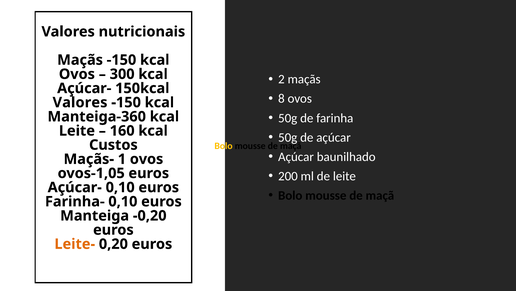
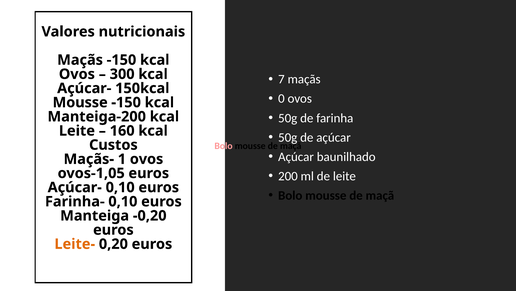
2: 2 -> 7 (281, 79)
8: 8 -> 0 (281, 98)
Valores: Valores -> Mousse (80, 102)
Manteiga-360: Manteiga-360 -> Manteiga-200 (97, 116)
Bolo colour: yellow -> pink (224, 146)
